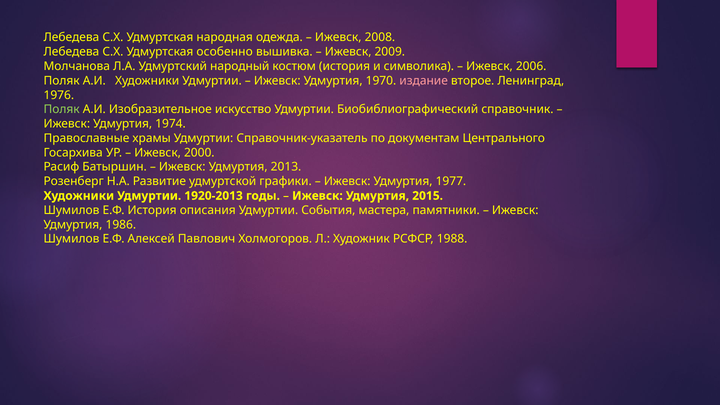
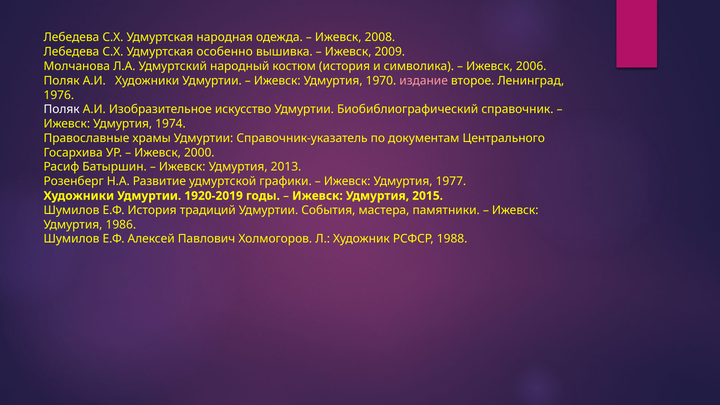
Поляк colour: light green -> white (62, 109)
1920-2013: 1920-2013 -> 1920-2019 (214, 196)
описания: описания -> традиций (208, 210)
